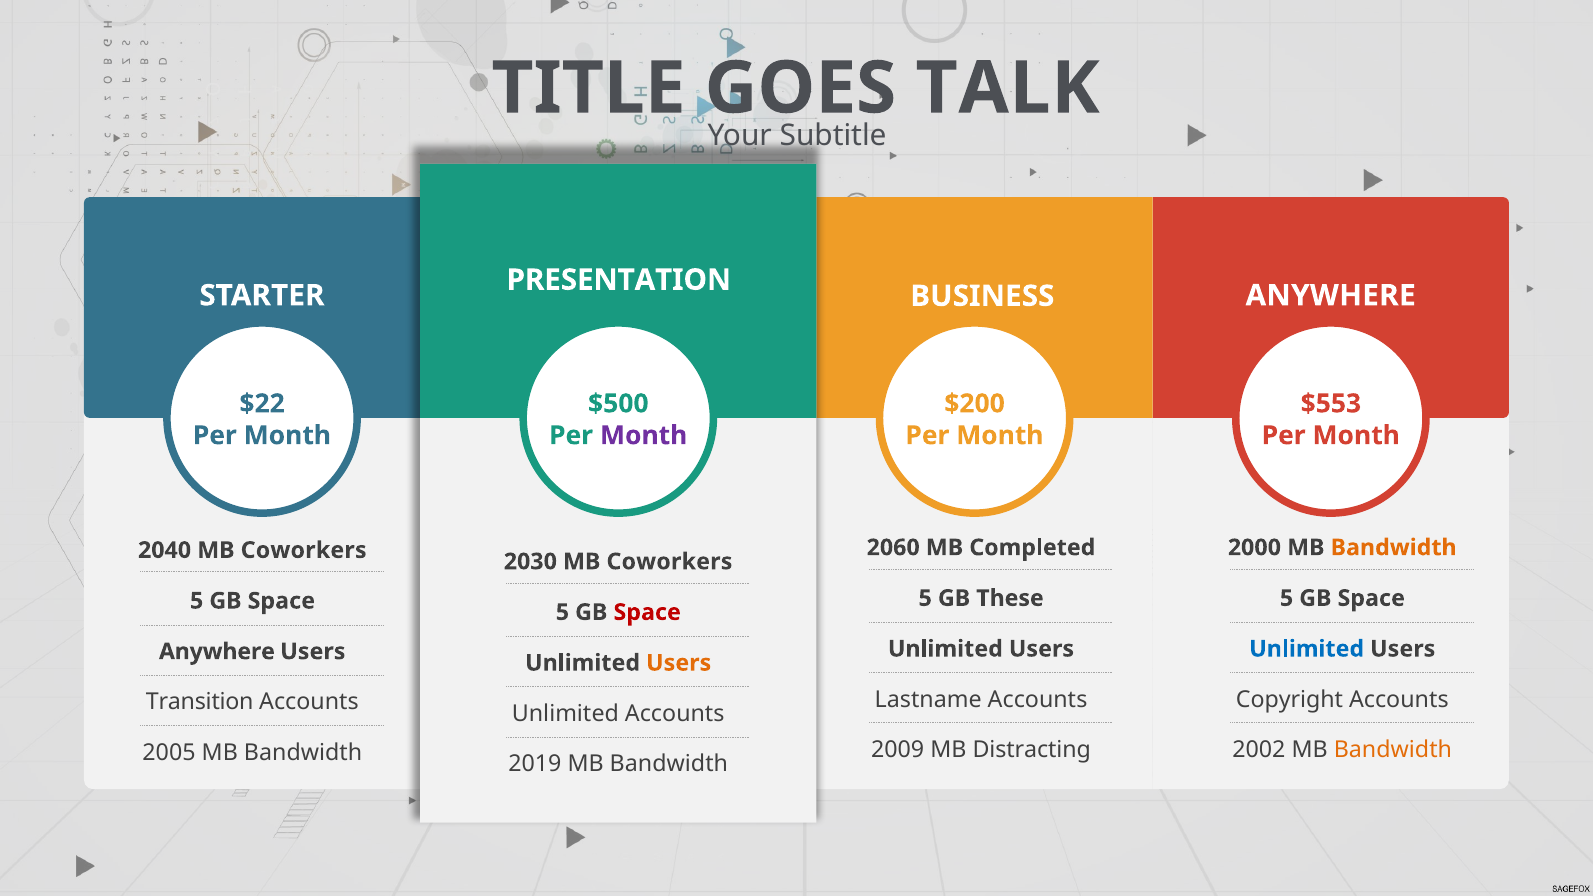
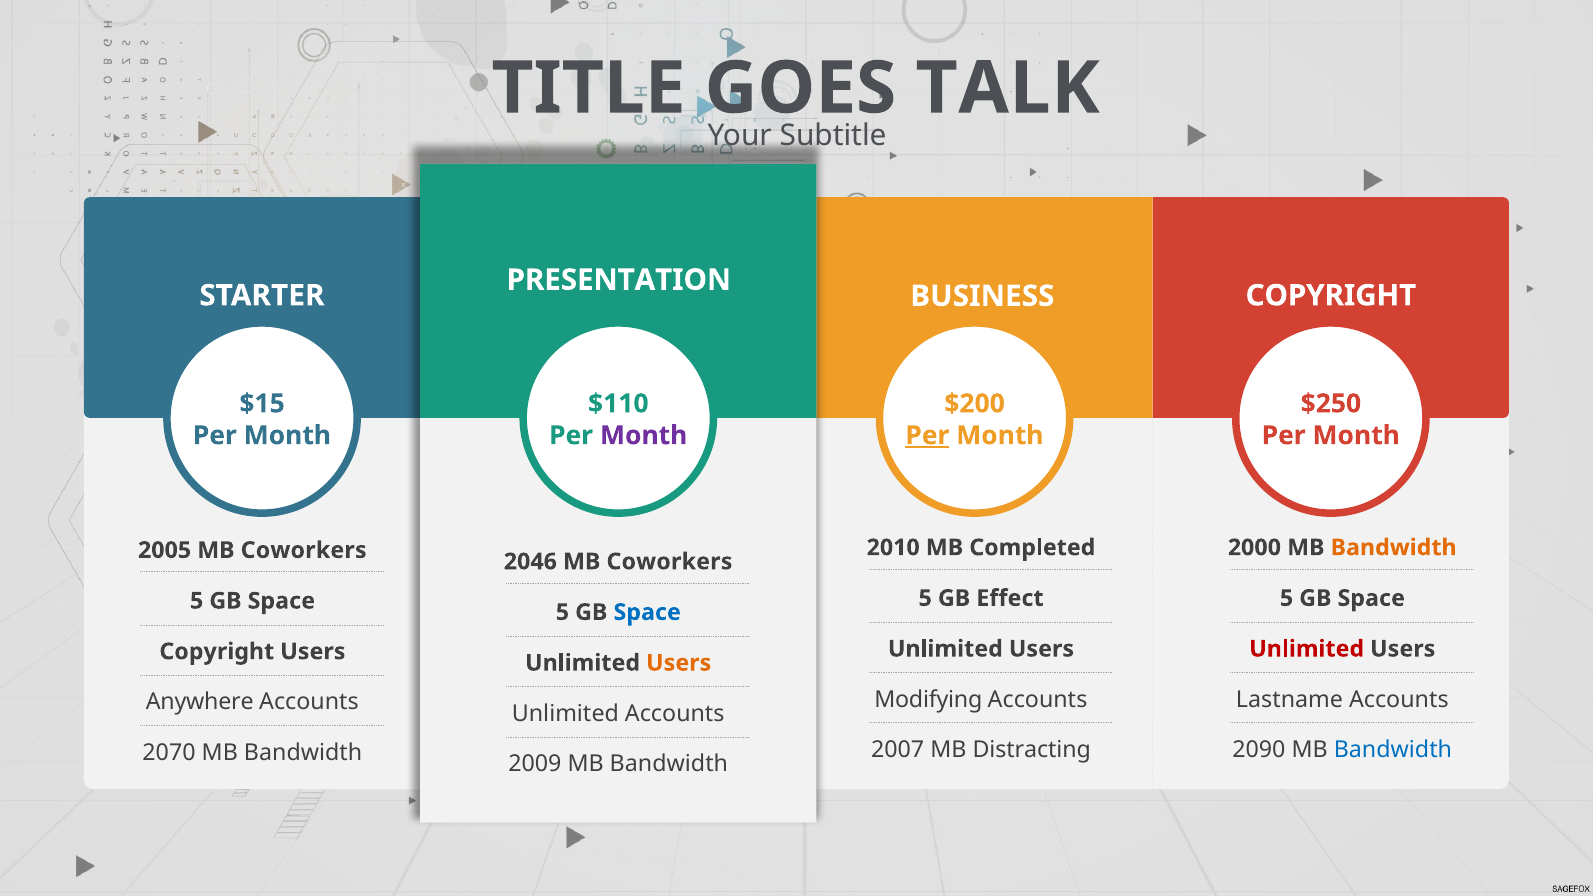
ANYWHERE: ANYWHERE -> COPYRIGHT (1331, 296)
$22: $22 -> $15 (262, 404)
$500: $500 -> $110 (618, 404)
$553: $553 -> $250 (1331, 404)
Per underline: none -> present (927, 436)
2060: 2060 -> 2010 (893, 548)
2040: 2040 -> 2005 (165, 550)
2030: 2030 -> 2046 (530, 562)
These: These -> Effect (1010, 598)
Space colour: red -> blue (647, 612)
Unlimited colour: blue -> red (1307, 649)
Anywhere: Anywhere -> Copyright (217, 652)
Lastname: Lastname -> Modifying (928, 700)
Copyright: Copyright -> Lastname (1290, 700)
Transition: Transition -> Anywhere (200, 702)
2009: 2009 -> 2007 (898, 750)
2002: 2002 -> 2090 (1259, 750)
Bandwidth colour: orange -> blue (1393, 750)
2005: 2005 -> 2070 (169, 753)
2019: 2019 -> 2009 (535, 764)
